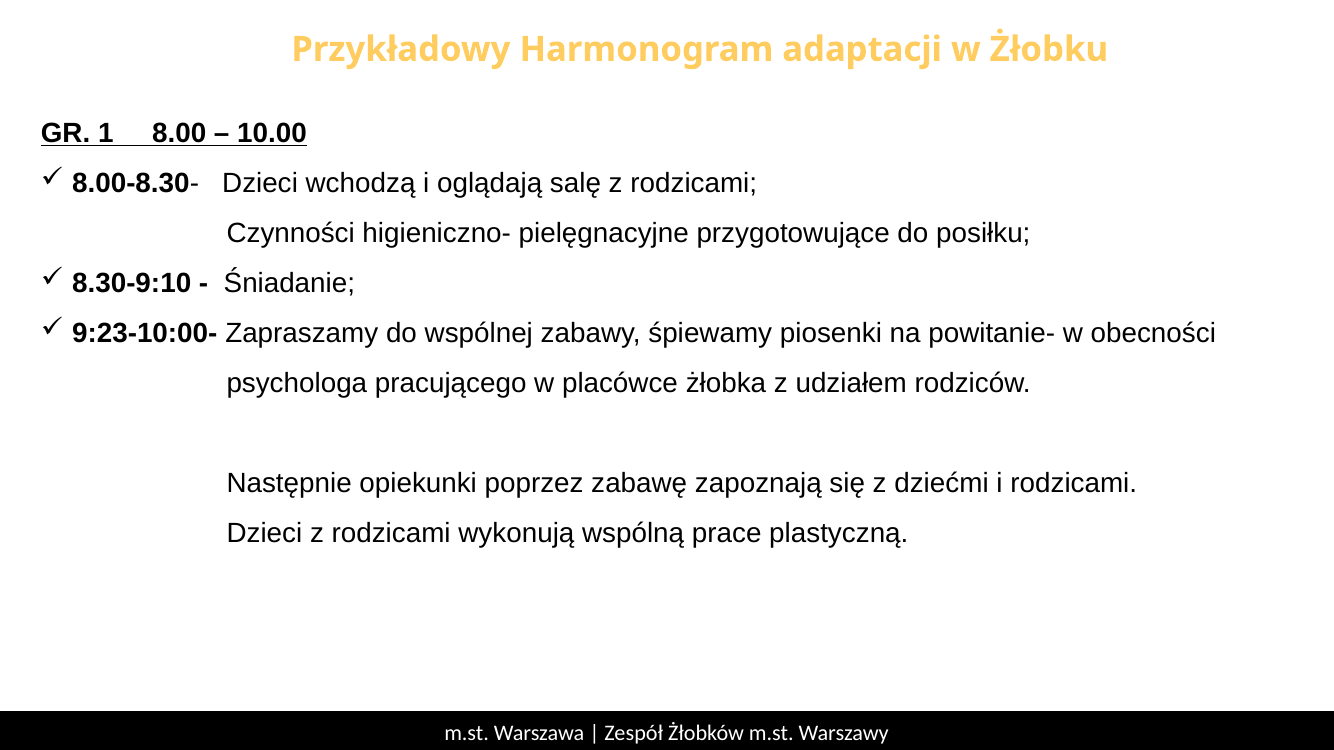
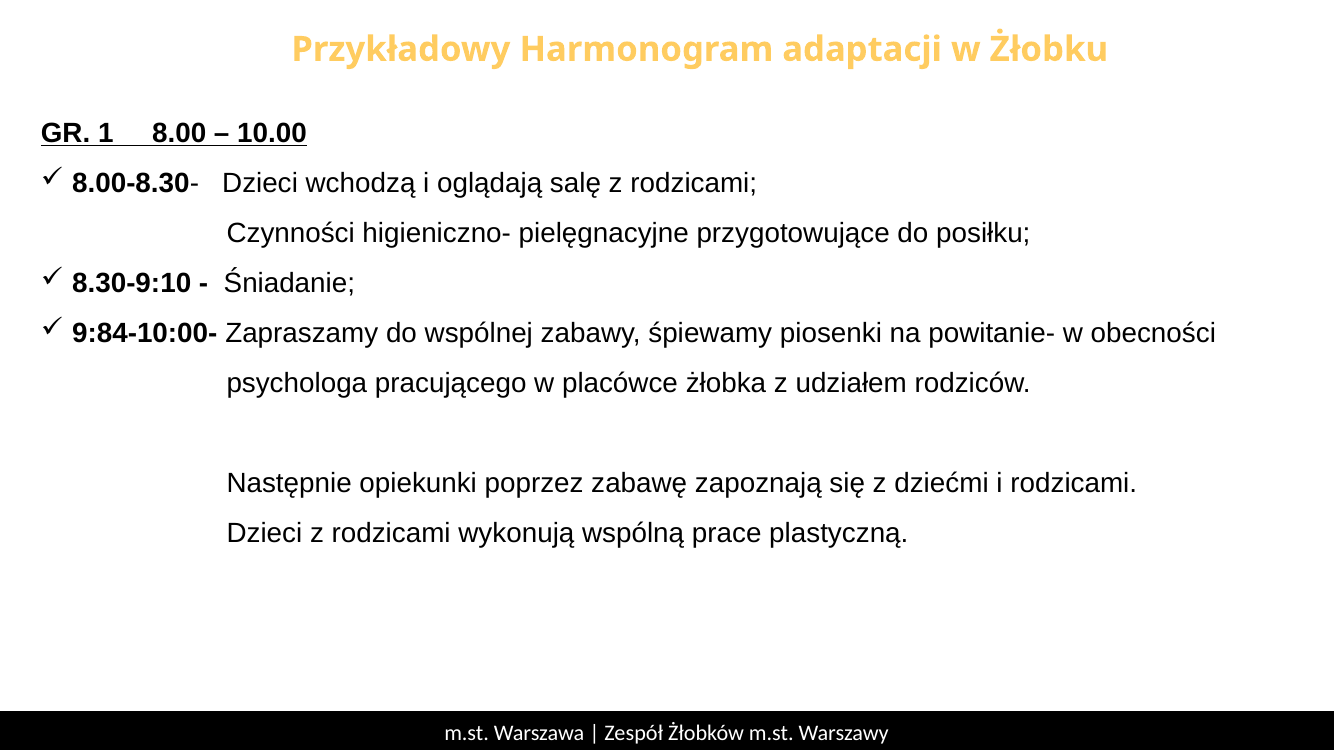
9:23-10:00-: 9:23-10:00- -> 9:84-10:00- (145, 334)
